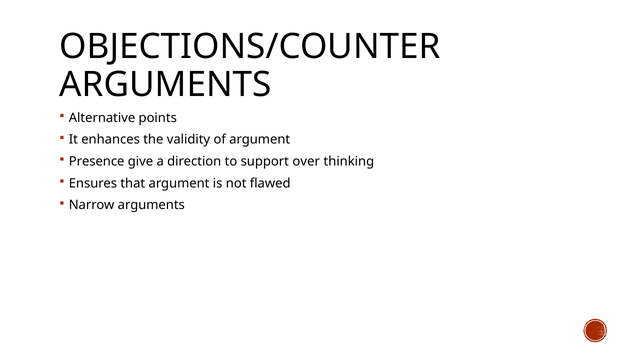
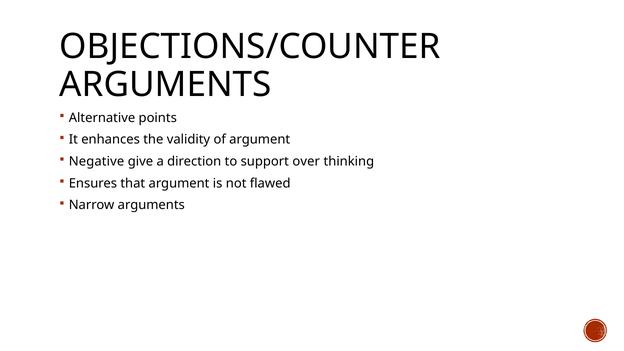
Presence: Presence -> Negative (97, 162)
